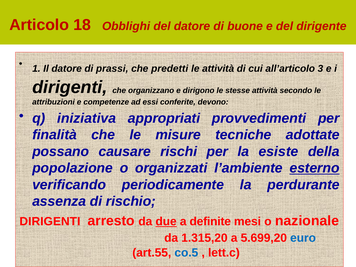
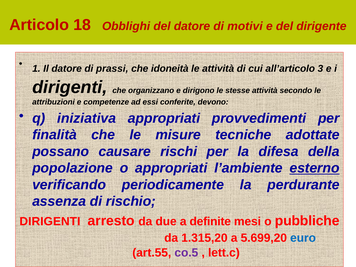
buone: buone -> motivi (245, 26)
predetti: predetti -> idoneità (170, 69)
esiste: esiste -> difesa (279, 152)
o organizzati: organizzati -> appropriati (171, 168)
due underline: present -> none (166, 221)
nazionale: nazionale -> pubbliche (307, 221)
co.5 colour: blue -> purple (186, 253)
